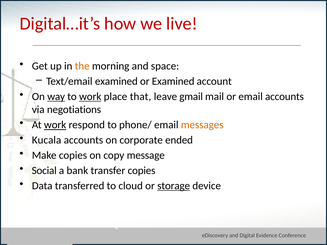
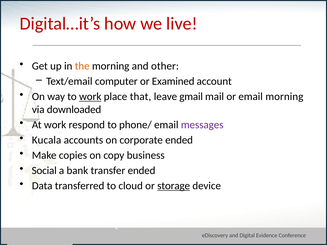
space: space -> other (165, 66)
Text/email examined: examined -> computer (116, 81)
way underline: present -> none (56, 97)
email accounts: accounts -> morning (284, 97)
negotiations: negotiations -> downloaded (74, 110)
work underline: present -> none (55, 125)
messages colour: orange -> purple (202, 125)
message: message -> business (146, 156)
transfer copies: copies -> ended (142, 171)
